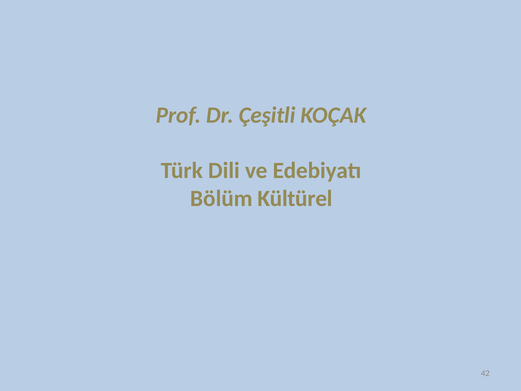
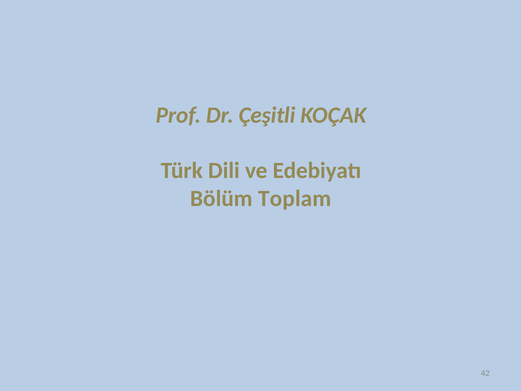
Kültürel: Kültürel -> Toplam (295, 198)
